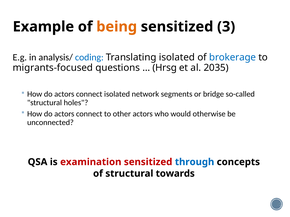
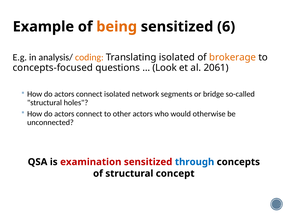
3: 3 -> 6 (226, 27)
coding colour: blue -> orange (89, 57)
brokerage colour: blue -> orange (233, 57)
migrants-focused: migrants-focused -> concepts-focused (53, 68)
Hrsg: Hrsg -> Look (165, 68)
2035: 2035 -> 2061 (216, 68)
towards: towards -> concept (175, 174)
